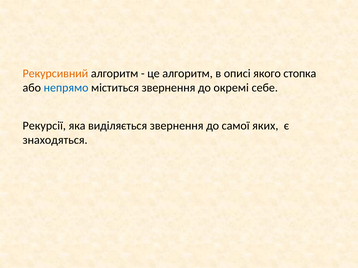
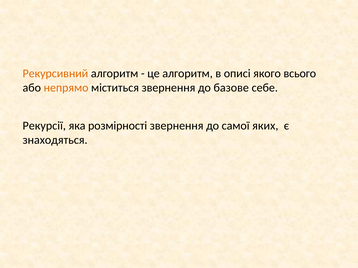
стопка: стопка -> всього (300, 74)
непрямо colour: blue -> orange (66, 88)
окремі: окремі -> базове (231, 88)
виділяється: виділяється -> розмірності (118, 126)
